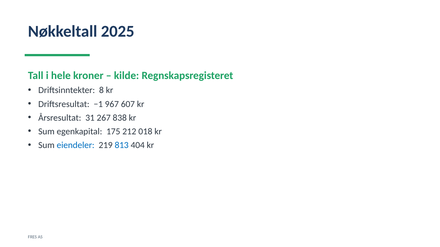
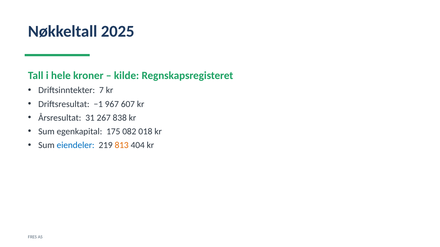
8: 8 -> 7 (101, 90)
212: 212 -> 082 (129, 132)
813 colour: blue -> orange (122, 146)
